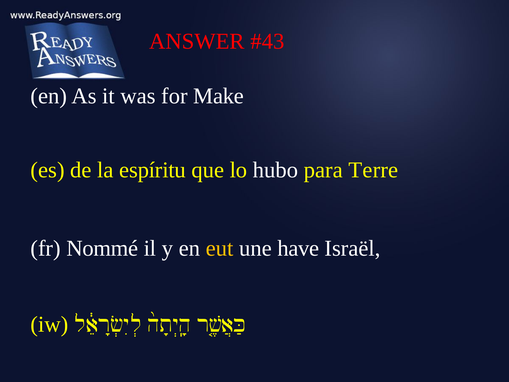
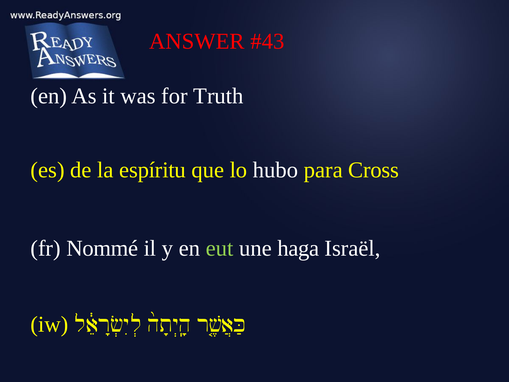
Make: Make -> Truth (218, 96)
Terre: Terre -> Cross (374, 170)
eut colour: yellow -> light green (220, 248)
have: have -> haga (298, 248)
